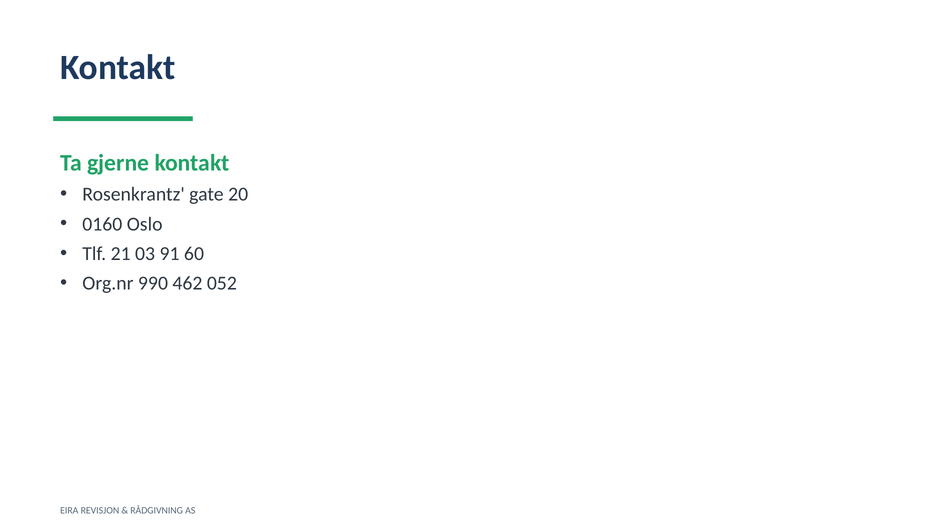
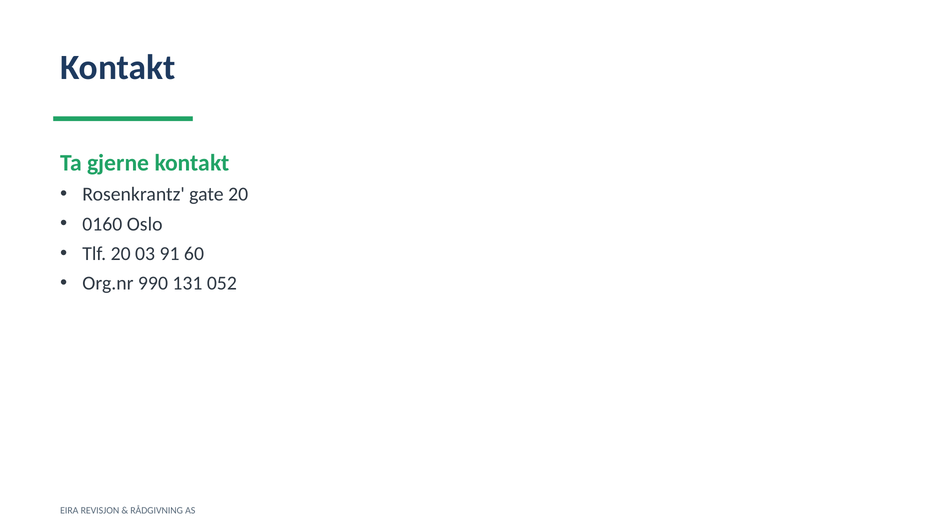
Tlf 21: 21 -> 20 (121, 254)
462: 462 -> 131 (187, 283)
